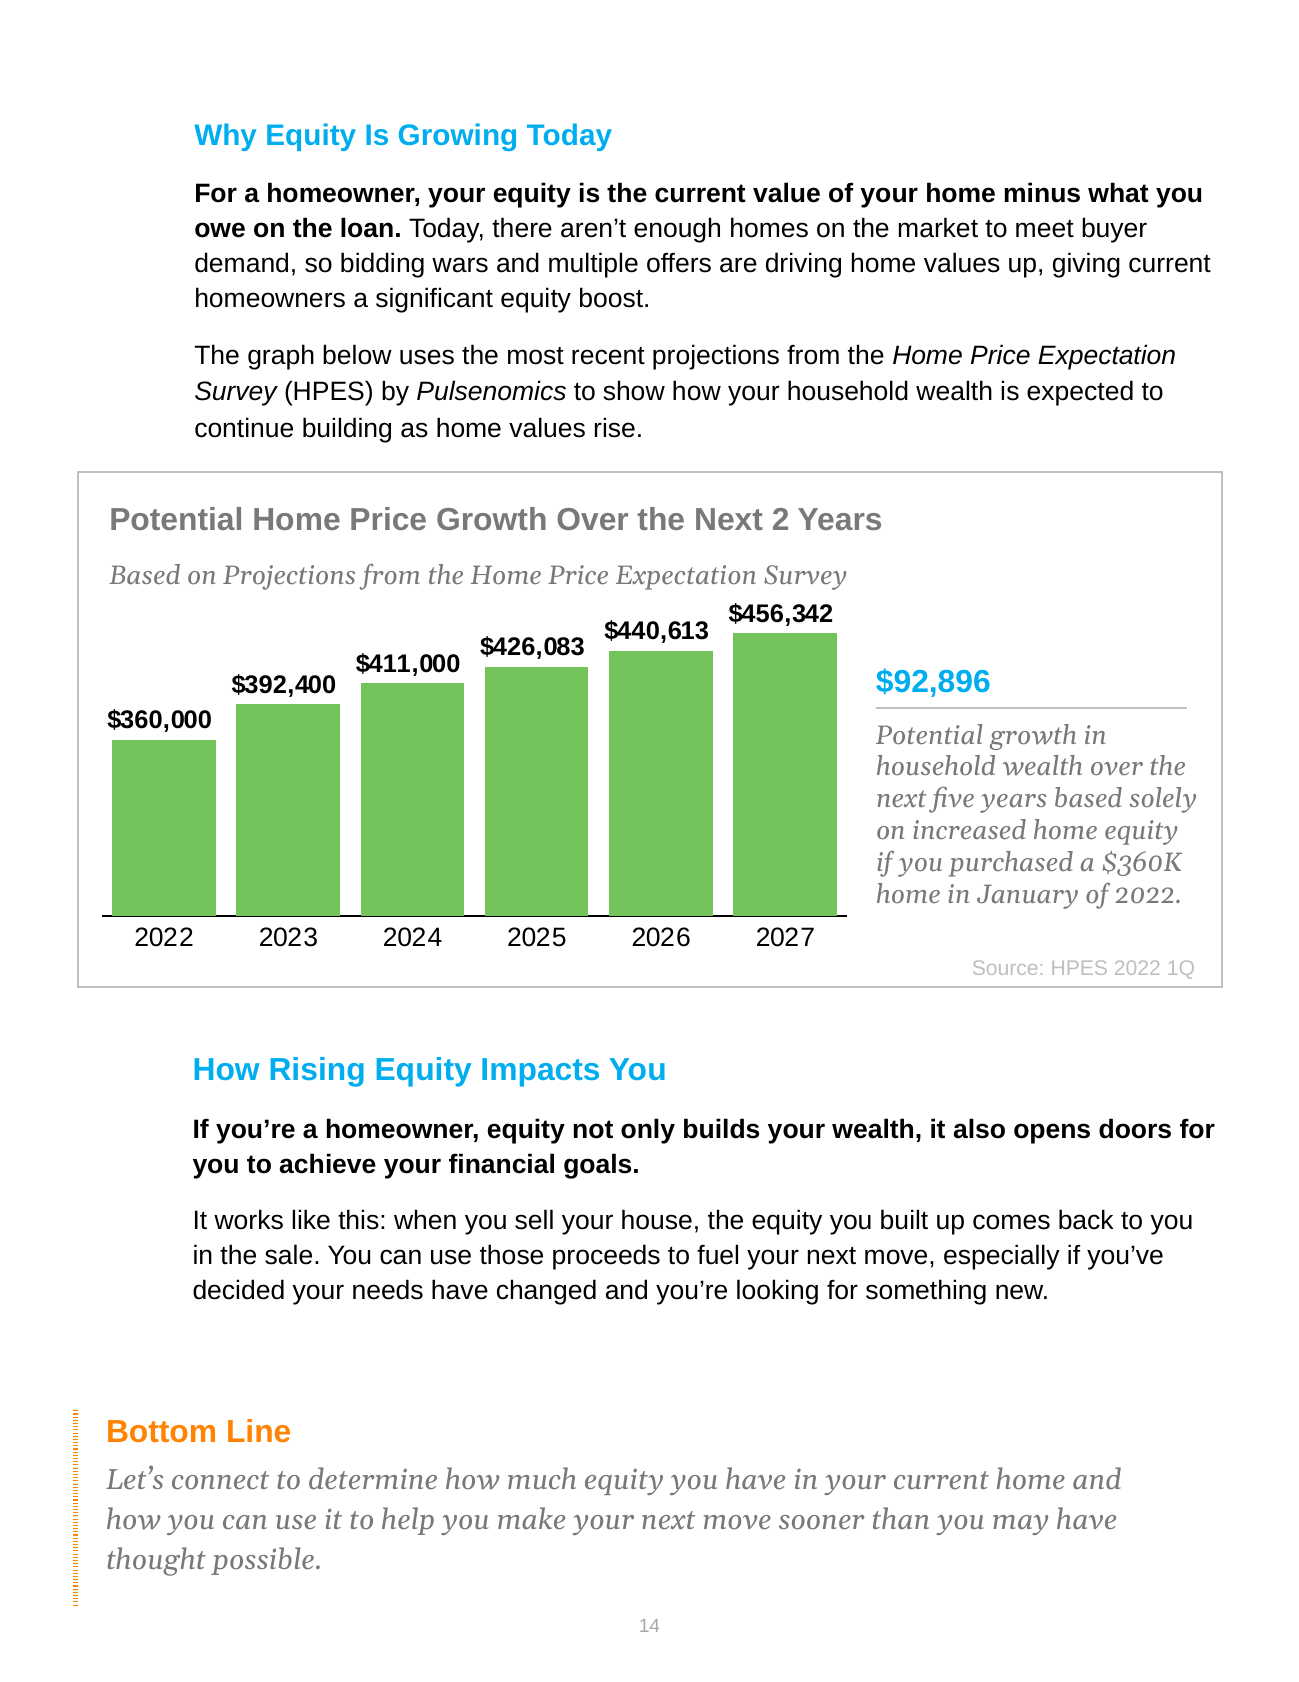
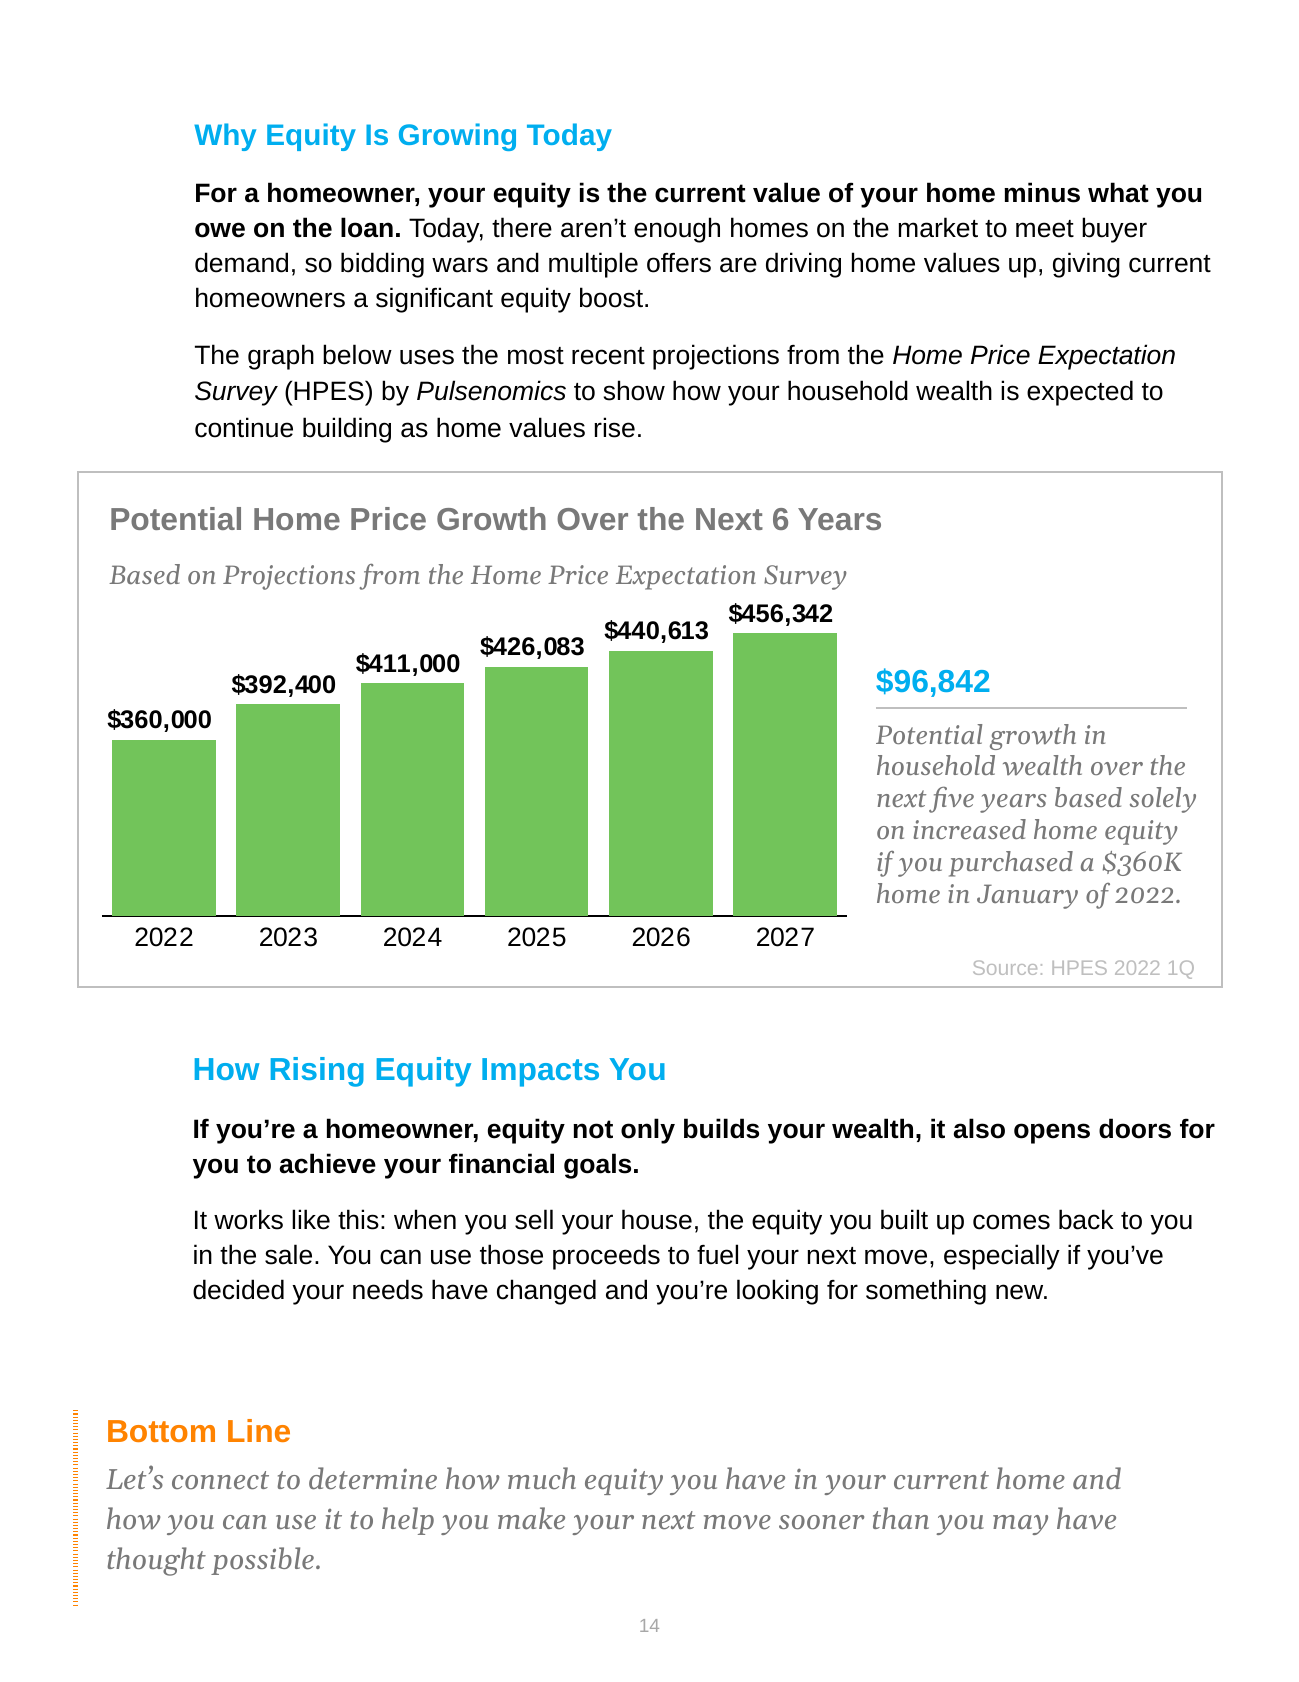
2: 2 -> 6 (781, 520)
$92,896: $92,896 -> $96,842 (933, 682)
